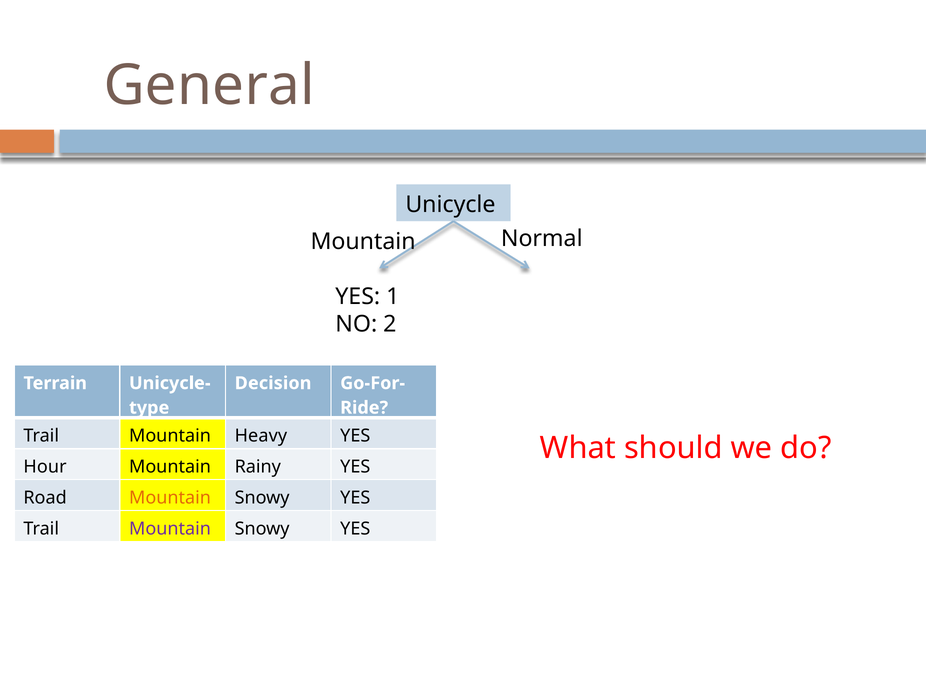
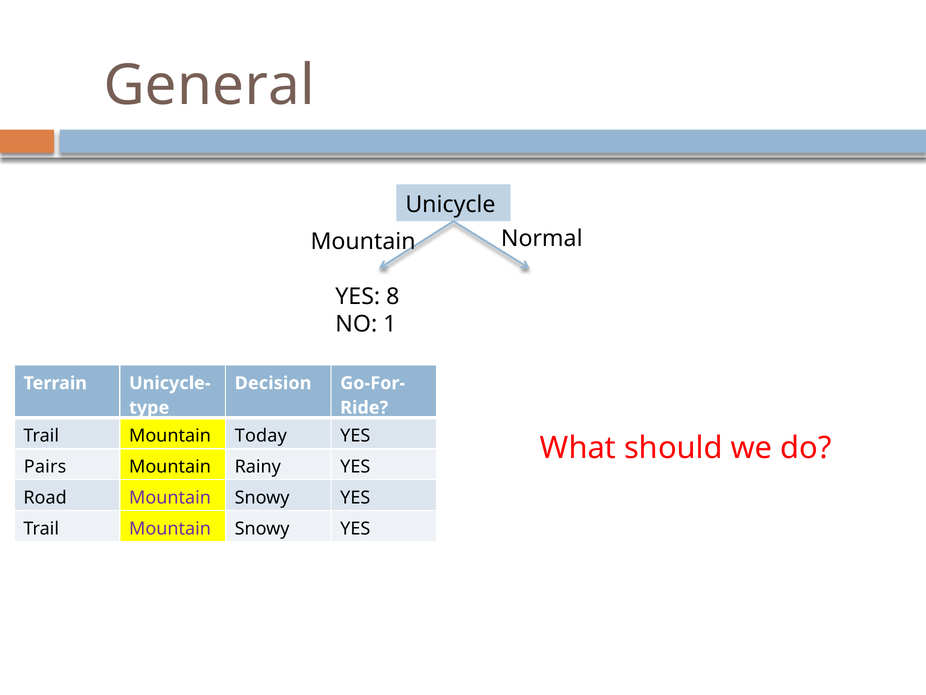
1: 1 -> 8 (393, 296)
2: 2 -> 1 (390, 324)
Heavy: Heavy -> Today (261, 435)
Hour: Hour -> Pairs (45, 466)
Mountain colour: orange -> purple (170, 497)
